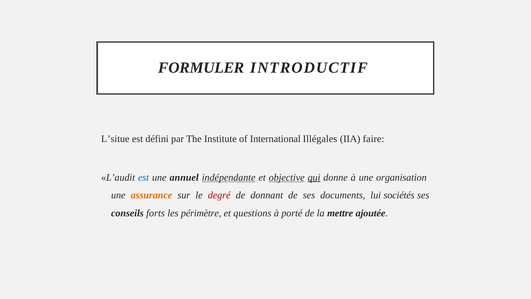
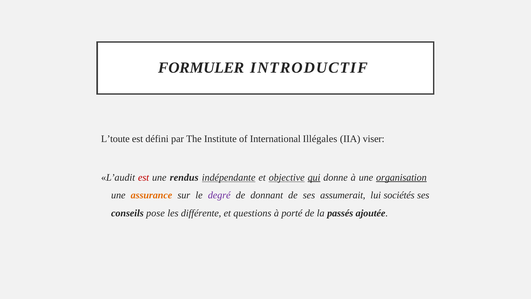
L’situe: L’situe -> L’toute (115, 139)
faire: faire -> viser (374, 139)
est colour: blue -> red (144, 177)
annuel: annuel -> rendus (184, 177)
organisation underline: none -> present (401, 177)
degré colour: red -> purple (219, 195)
documents: documents -> assumerait (343, 195)
forts: forts -> pose (156, 213)
périmètre: périmètre -> différente (201, 213)
mettre: mettre -> passés (340, 213)
